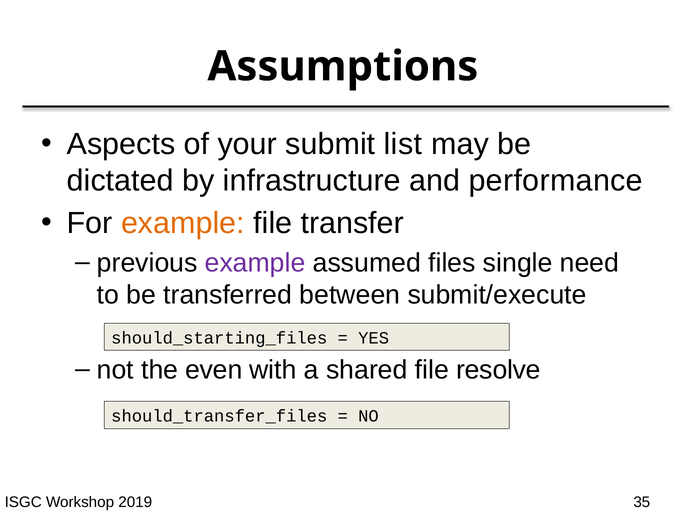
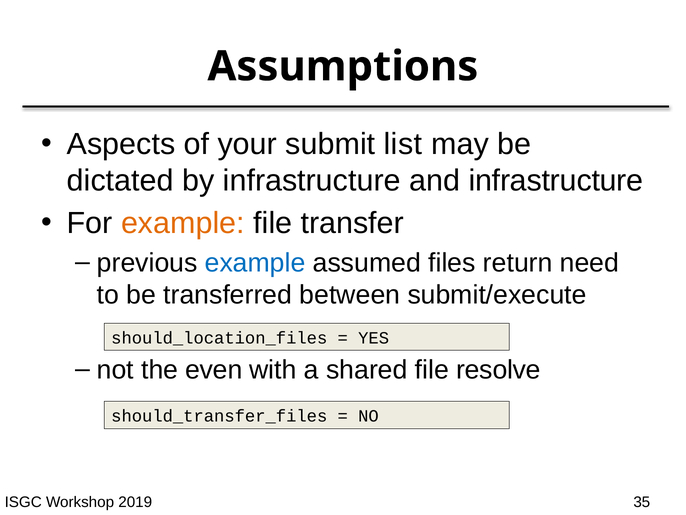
and performance: performance -> infrastructure (556, 181)
example colour: purple -> blue (255, 263)
single: single -> return (518, 263)
should_starting_files: should_starting_files -> should_location_files (219, 338)
